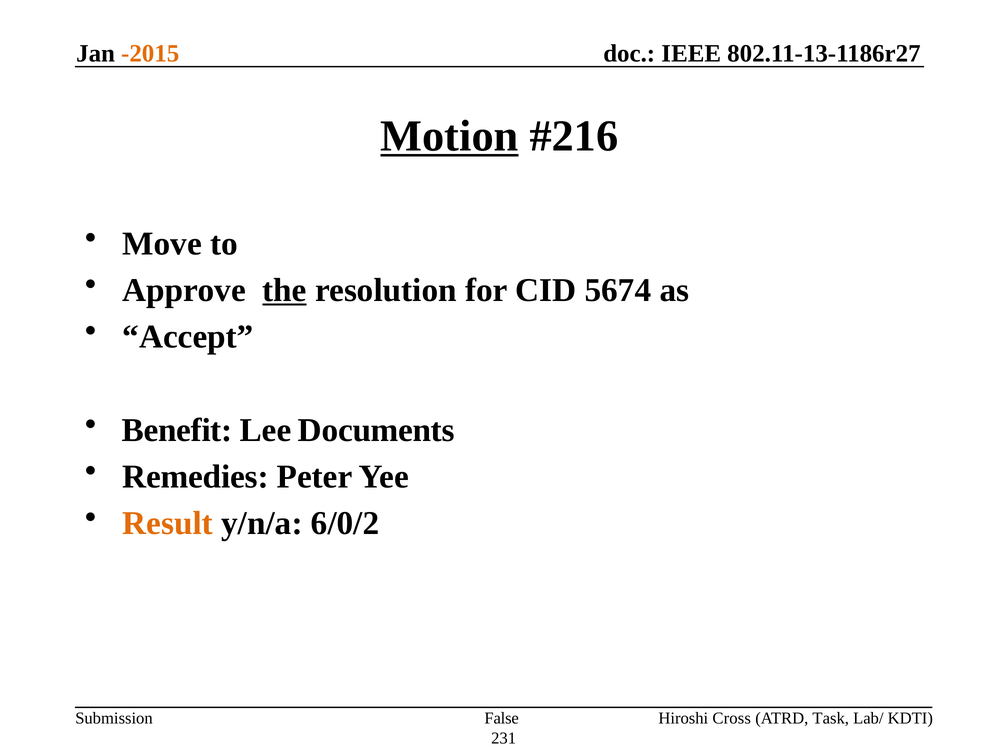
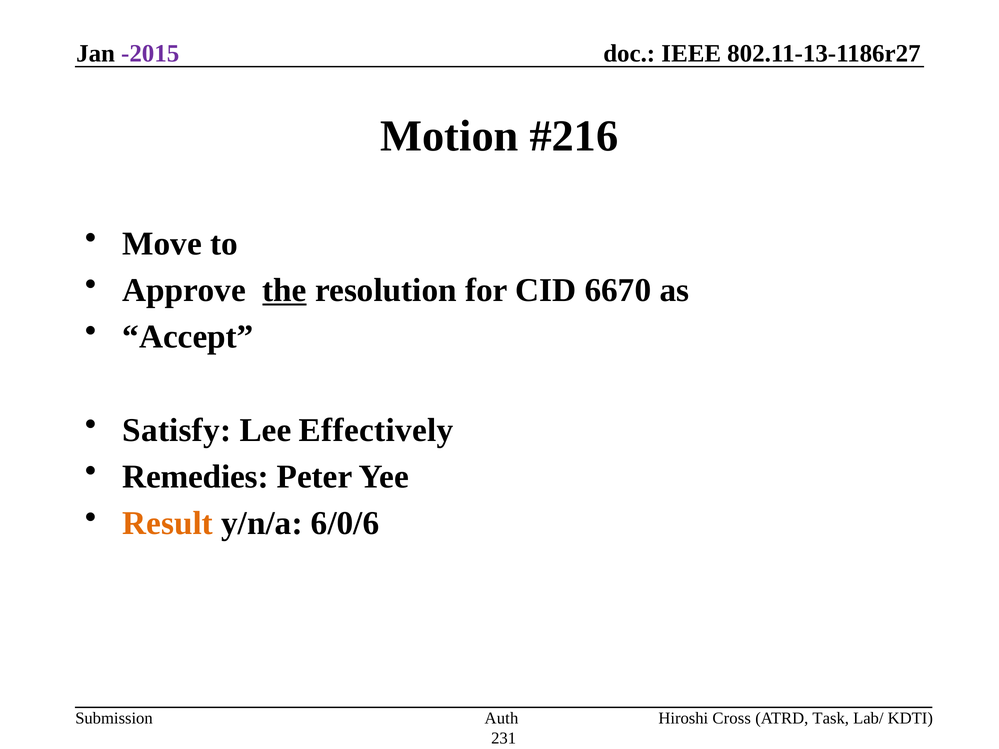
-2015 colour: orange -> purple (150, 53)
Motion underline: present -> none (449, 136)
5674: 5674 -> 6670 (618, 290)
Benefit: Benefit -> Satisfy (177, 430)
Documents: Documents -> Effectively (376, 430)
6/0/2: 6/0/2 -> 6/0/6 (345, 523)
False: False -> Auth (501, 719)
